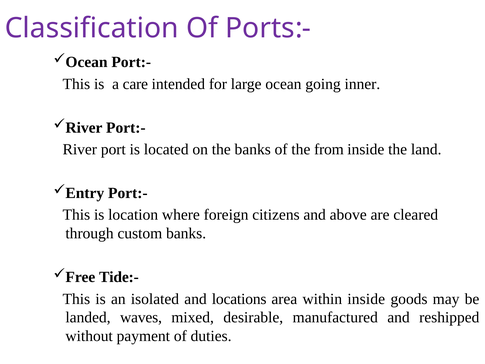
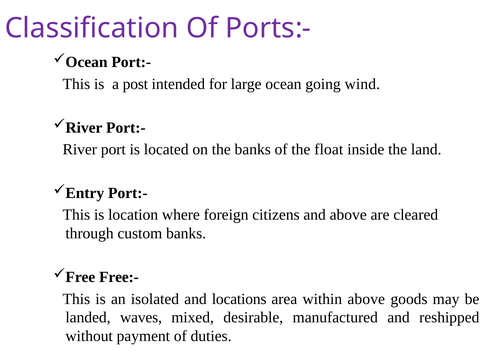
care: care -> post (135, 84)
inner: inner -> wind (362, 84)
from: from -> float (329, 149)
Tide:-: Tide:- -> Free:- (119, 277)
within inside: inside -> above (366, 299)
